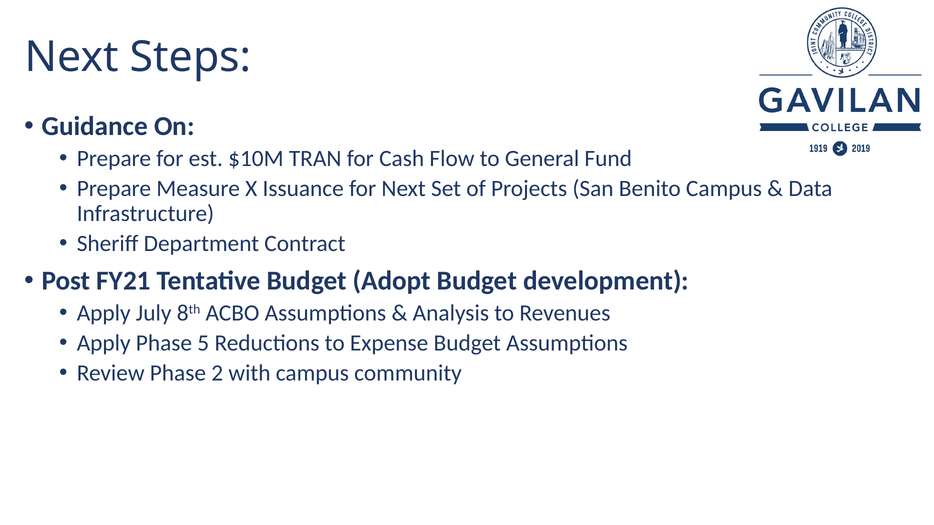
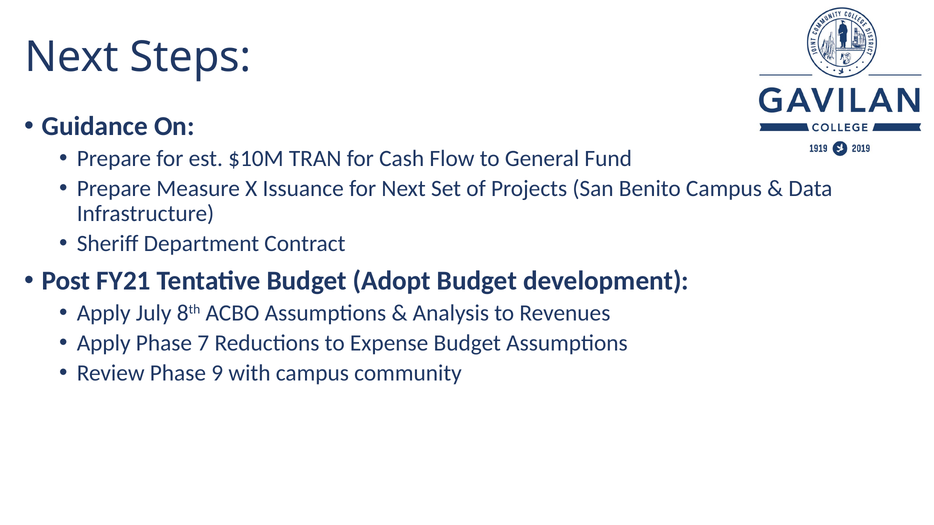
5: 5 -> 7 (203, 343)
2: 2 -> 9 (217, 373)
